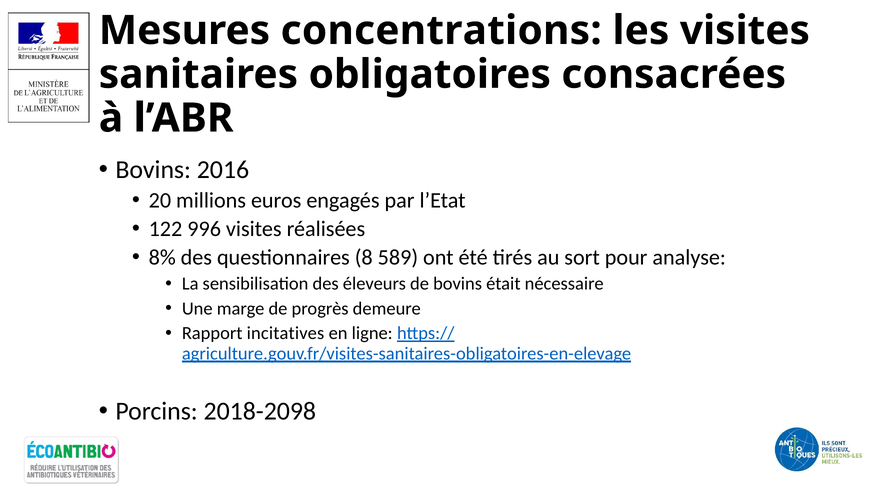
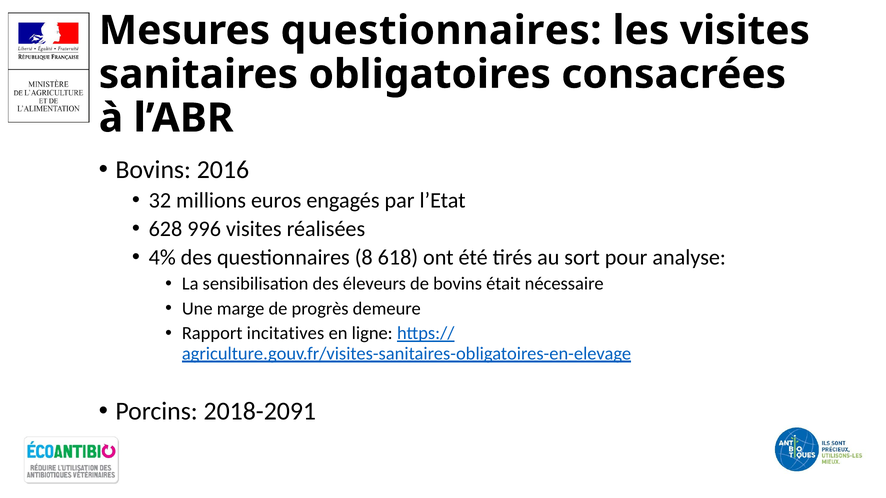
Mesures concentrations: concentrations -> questionnaires (441, 31)
20: 20 -> 32 (160, 201)
122: 122 -> 628 (165, 229)
8%: 8% -> 4% (162, 258)
589: 589 -> 618 (398, 258)
2018-2098: 2018-2098 -> 2018-2091 (260, 412)
